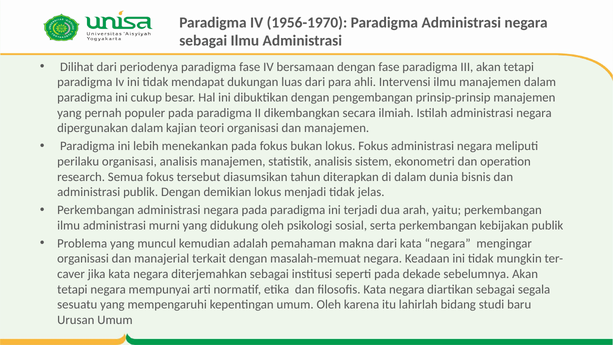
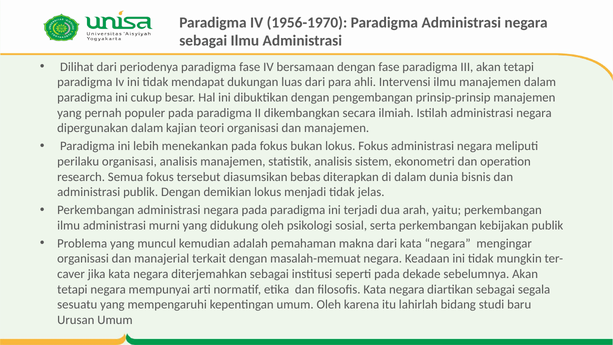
tahun: tahun -> bebas (305, 177)
